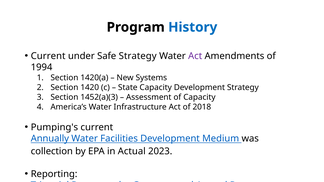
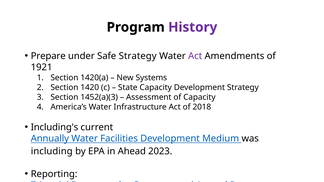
History colour: blue -> purple (193, 27)
Current: Current -> Prepare (48, 56)
1994: 1994 -> 1921 (42, 67)
Pumping's: Pumping's -> Including's (54, 127)
collection: collection -> including (52, 152)
Actual: Actual -> Ahead (132, 152)
